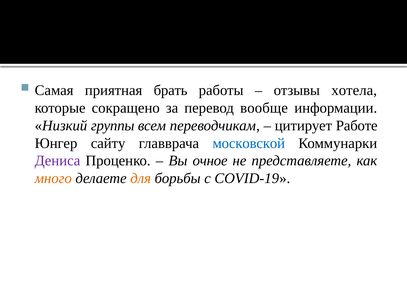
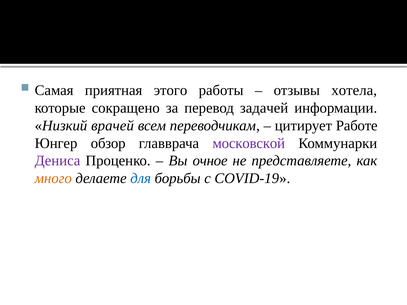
брать: брать -> этого (171, 90)
вообще: вообще -> задачей (264, 108)
группы: группы -> врачей (113, 126)
сайту: сайту -> обзор (108, 143)
московской colour: blue -> purple (249, 143)
для colour: orange -> blue (141, 179)
